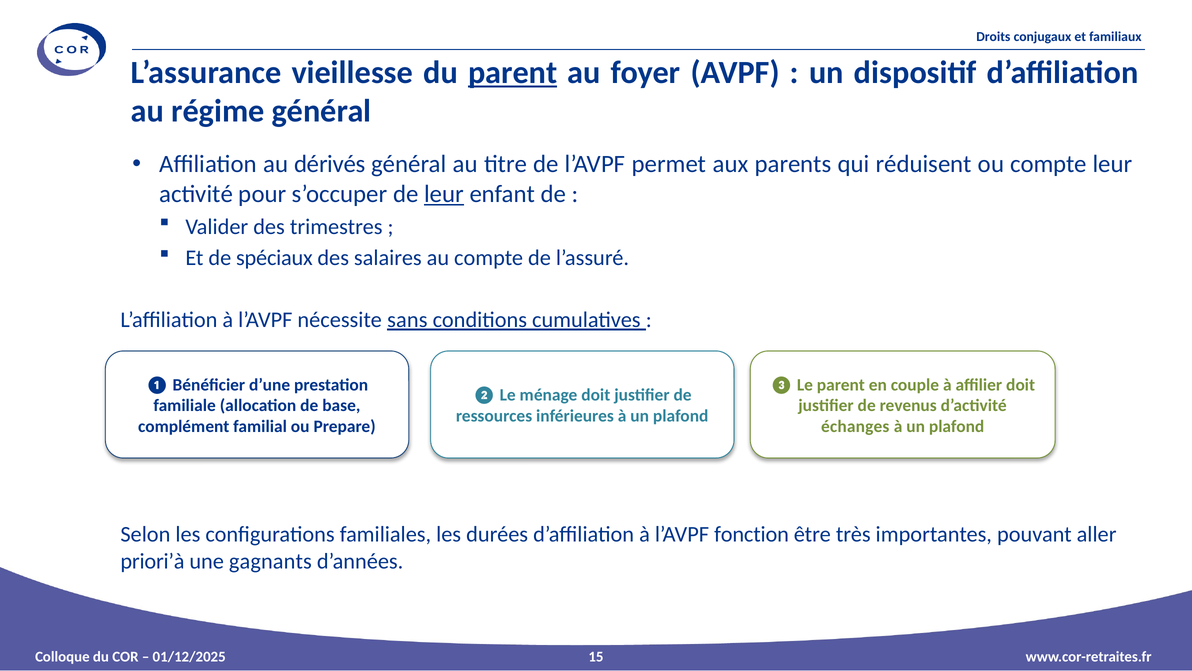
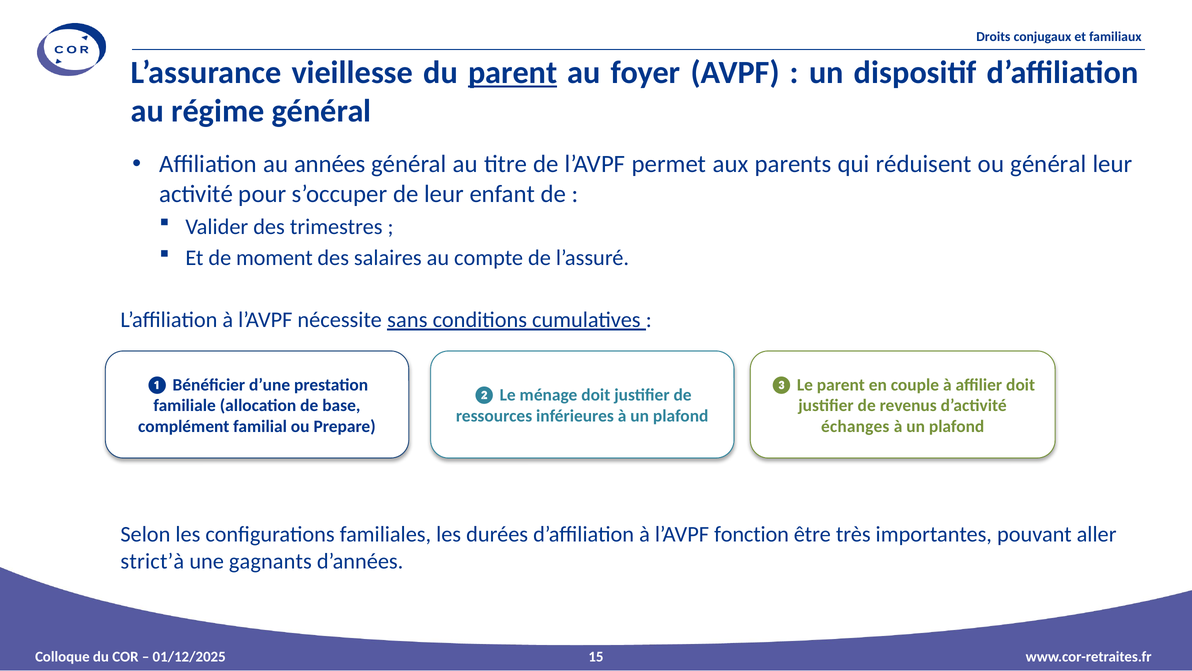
dérivés: dérivés -> années (330, 164)
ou compte: compte -> général (1048, 164)
leur underline: present -> none (444, 194)
spéciaux: spéciaux -> moment (274, 258)
priori’à: priori’à -> strict’à (152, 561)
